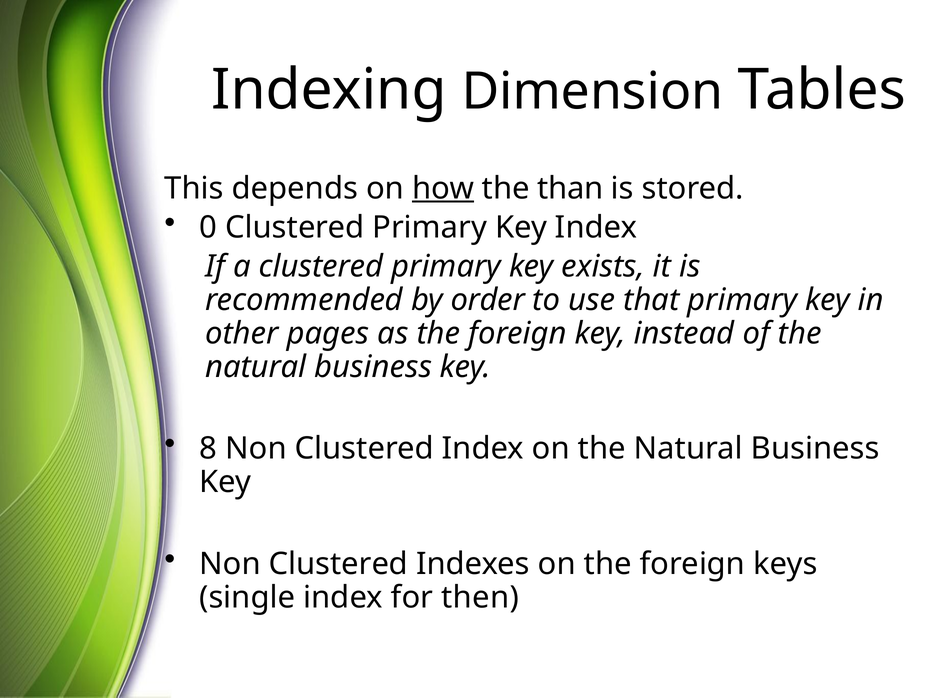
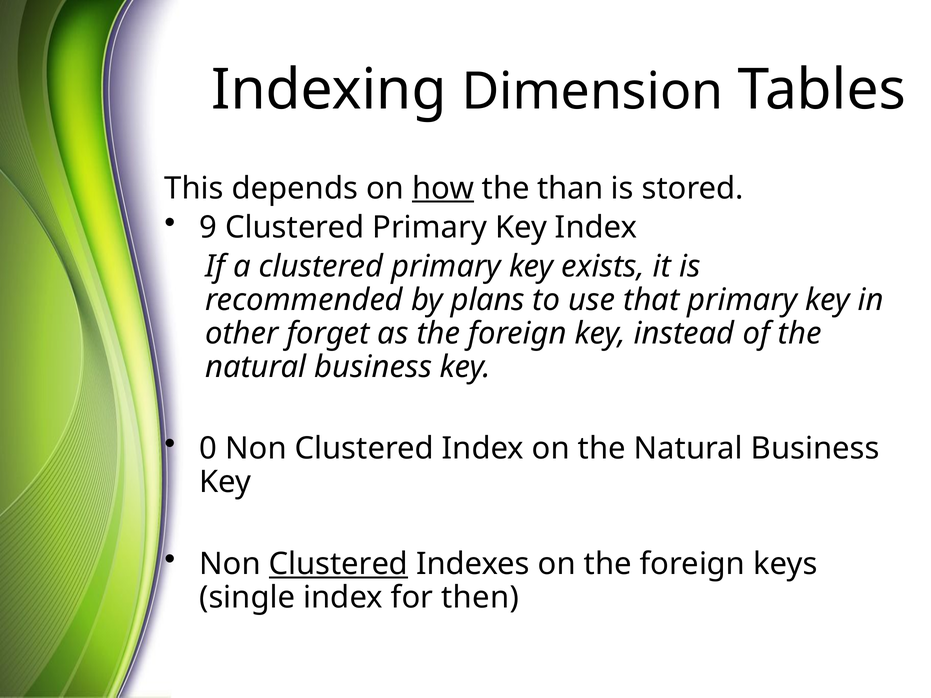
0: 0 -> 9 (208, 227)
order: order -> plans (488, 300)
pages: pages -> forget (328, 334)
8: 8 -> 0 (208, 449)
Clustered underline: none -> present (338, 564)
